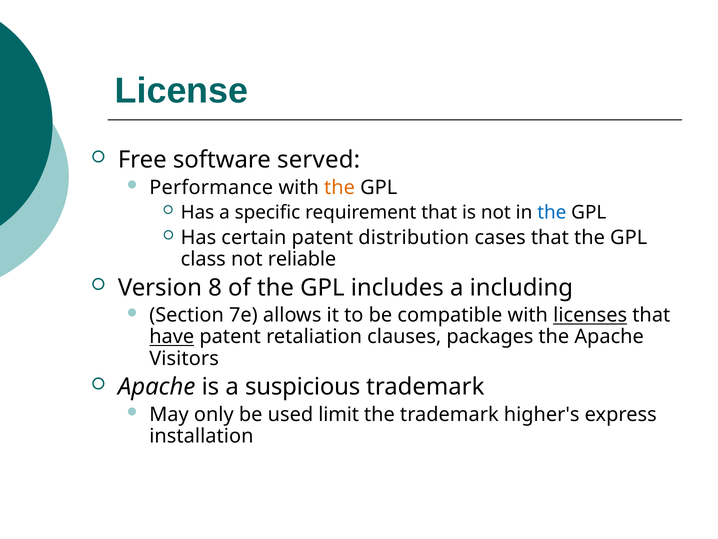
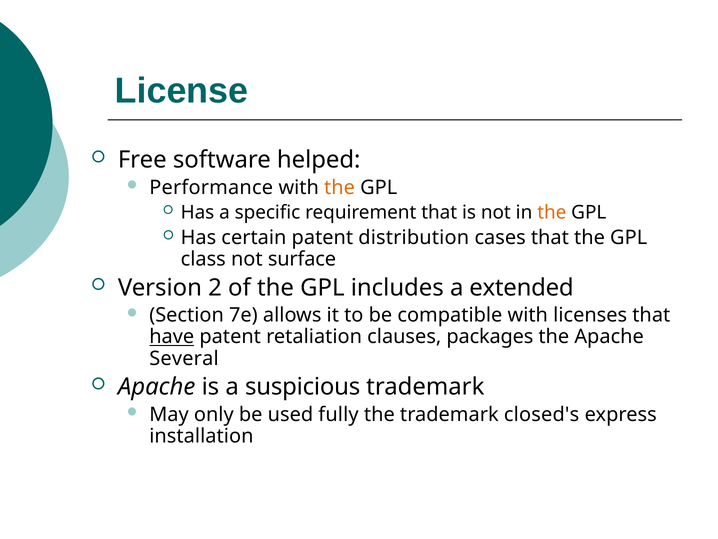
served: served -> helped (319, 160)
the colour: blue -> orange (552, 212)
reliable: reliable -> surface (302, 259)
8: 8 -> 2 (215, 287)
including: including -> extended (521, 287)
licenses underline: present -> none (590, 315)
Visitors: Visitors -> Several (184, 358)
limit: limit -> fully (339, 414)
higher's: higher's -> closed's (542, 414)
